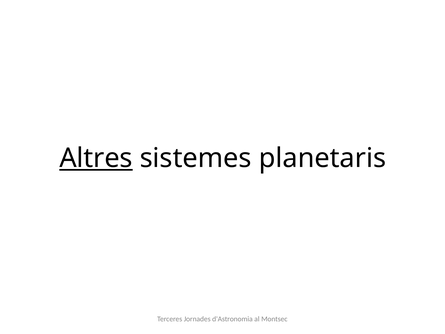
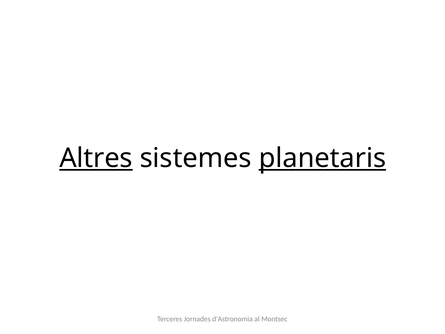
planetaris underline: none -> present (322, 158)
